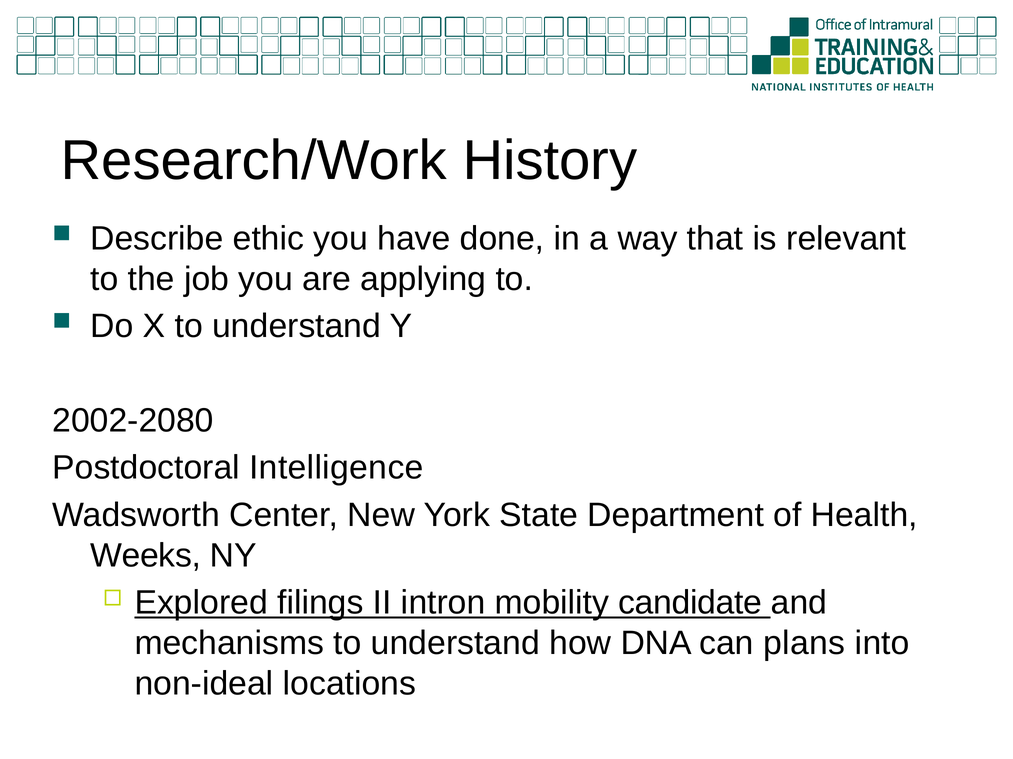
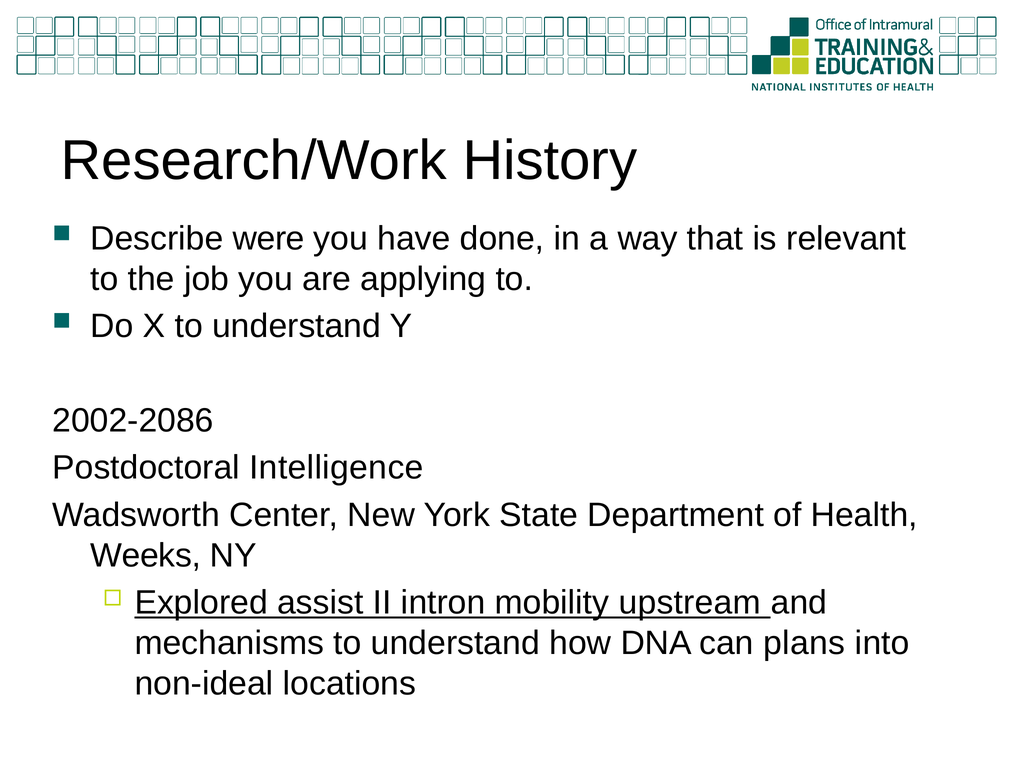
ethic: ethic -> were (269, 239)
2002-2080: 2002-2080 -> 2002-2086 (133, 421)
filings: filings -> assist (320, 603)
candidate: candidate -> upstream (690, 603)
